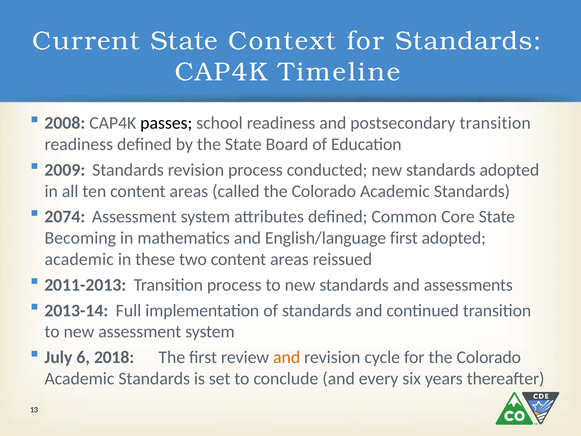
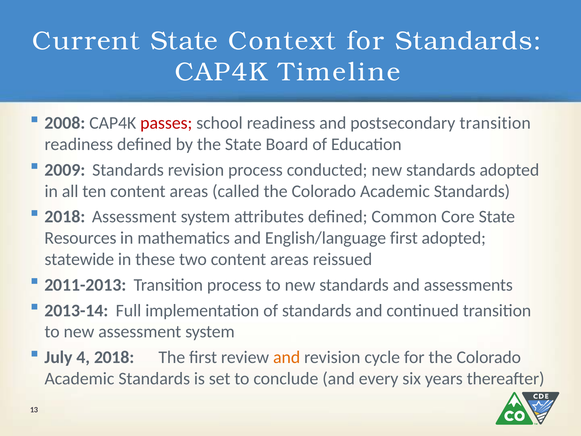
passes colour: black -> red (166, 123)
2074: 2074 -> 2018 (65, 217)
Becoming: Becoming -> Resources (80, 238)
academic: academic -> statewide (79, 259)
6: 6 -> 4 (83, 357)
